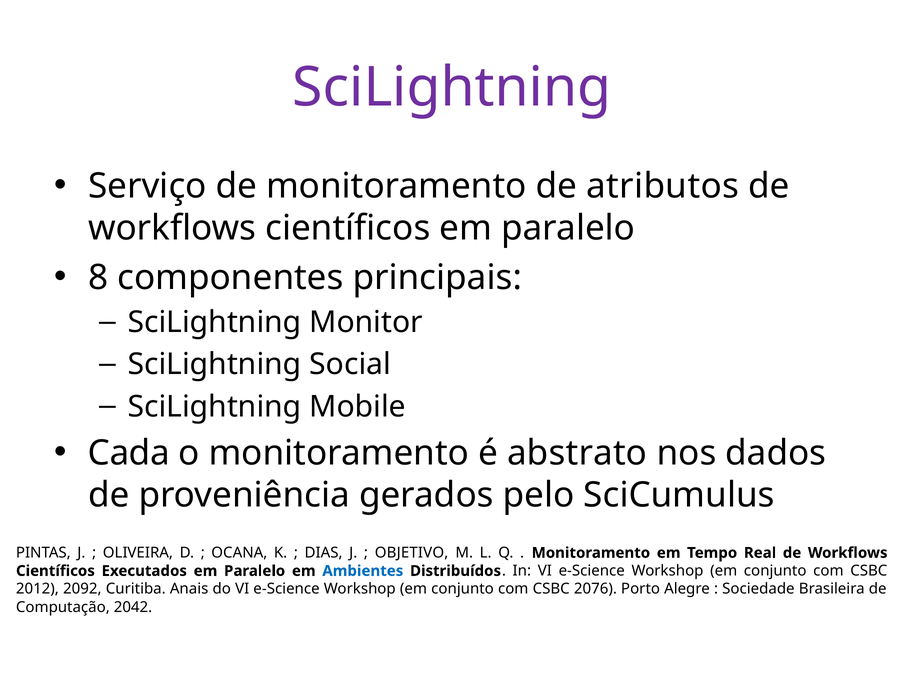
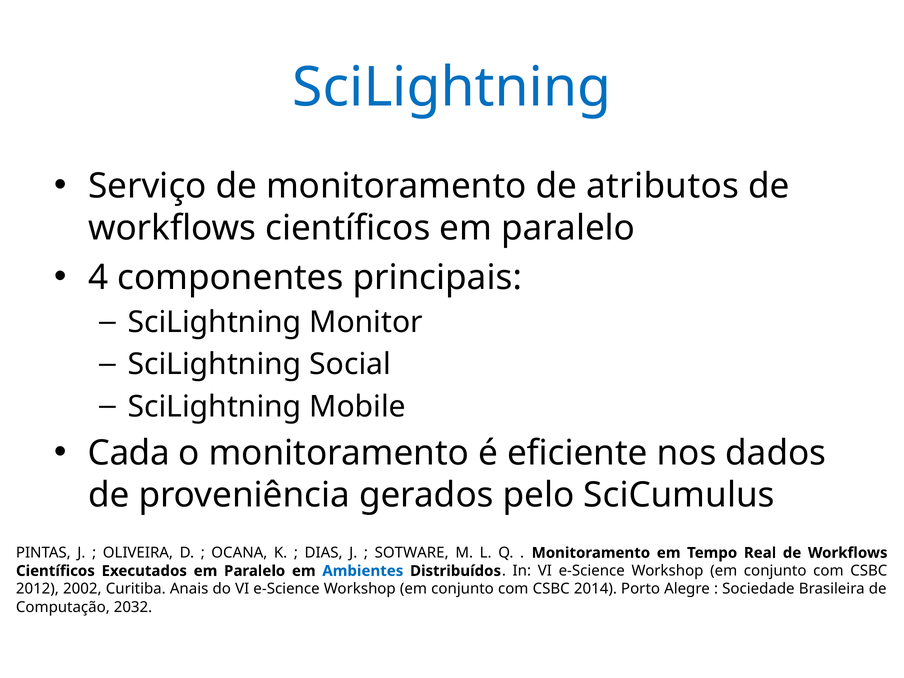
SciLightning colour: purple -> blue (452, 88)
8: 8 -> 4 (98, 277)
abstrato: abstrato -> eficiente (577, 453)
OBJETIVO: OBJETIVO -> SOTWARE (412, 553)
2092: 2092 -> 2002 (82, 589)
2076: 2076 -> 2014 (595, 589)
2042: 2042 -> 2032 (133, 607)
